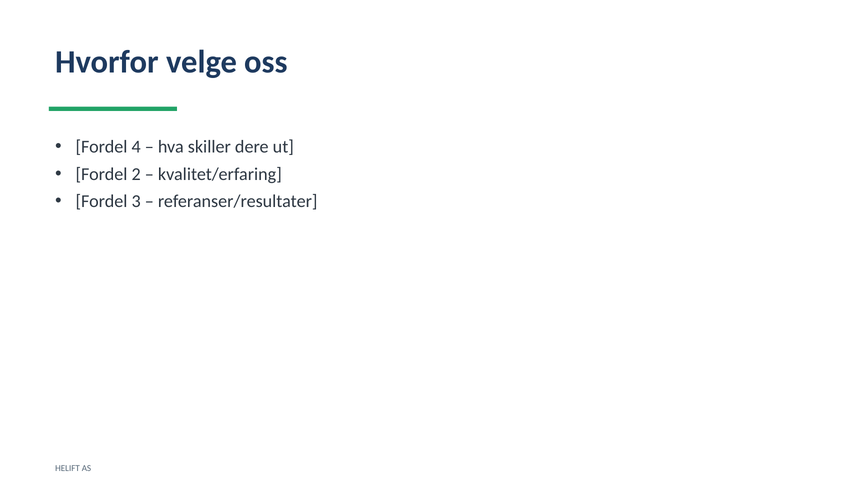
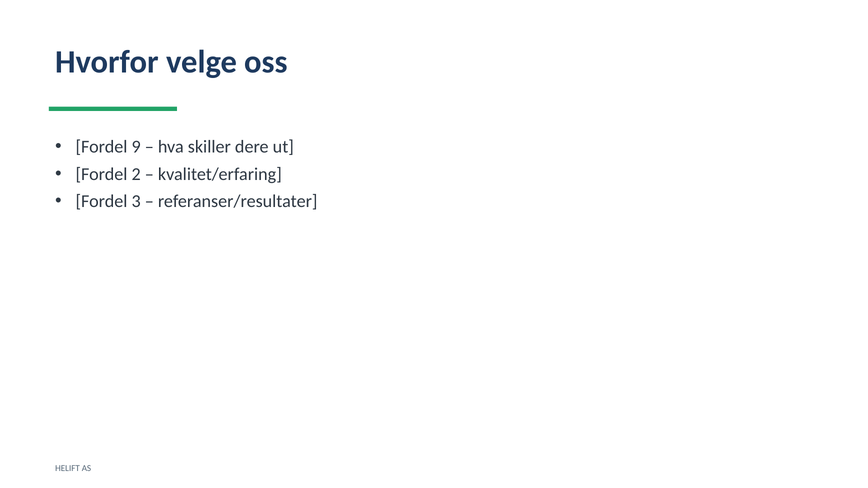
4: 4 -> 9 (136, 147)
